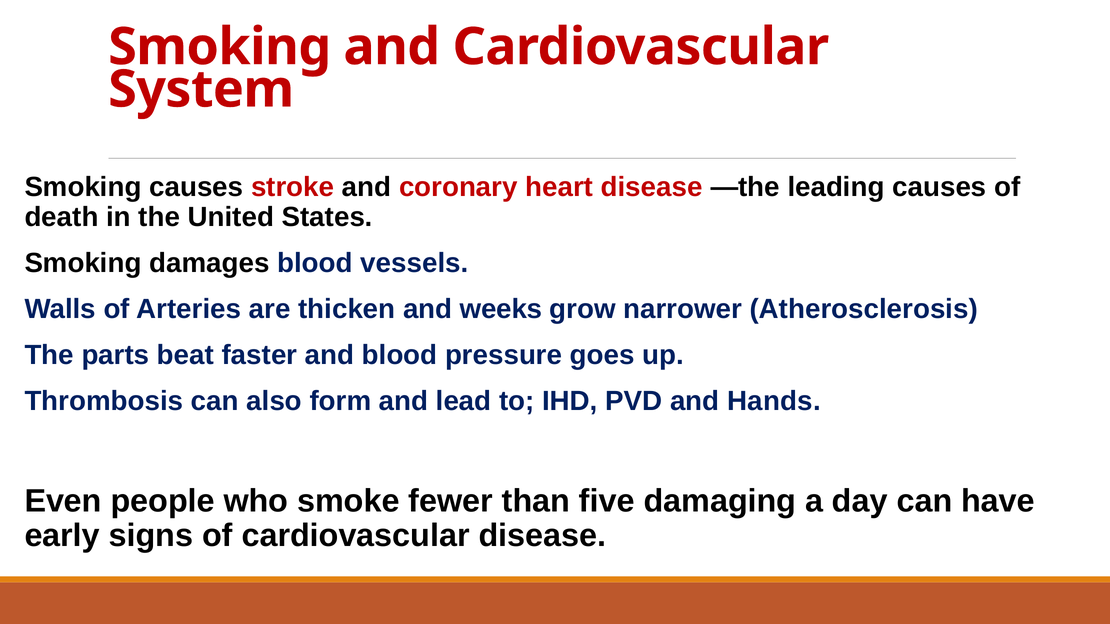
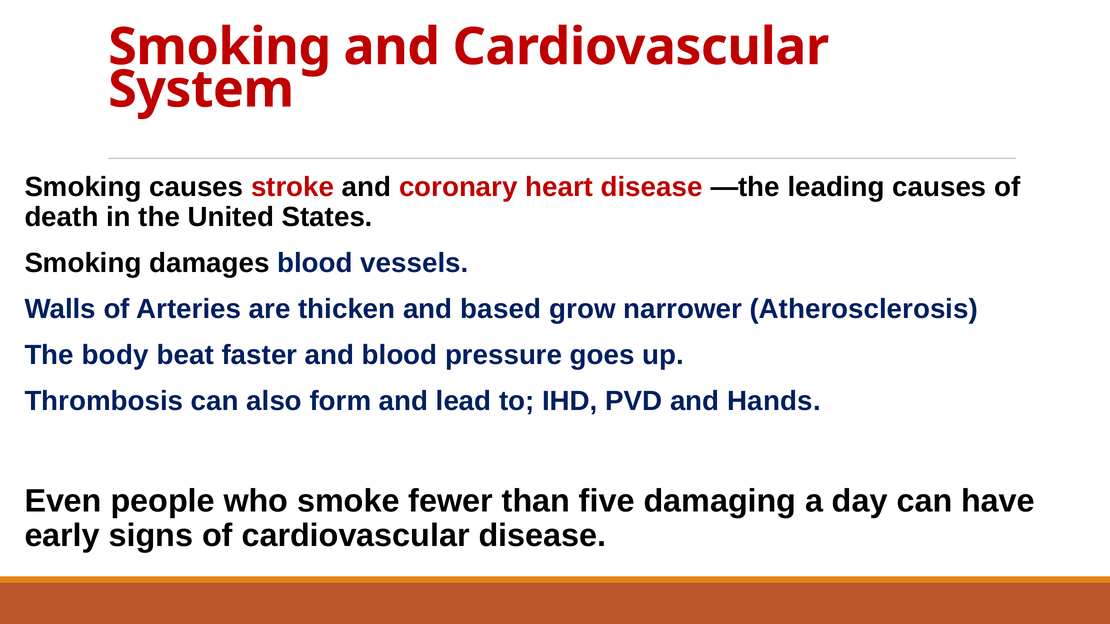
weeks: weeks -> based (501, 309)
parts: parts -> body (115, 355)
